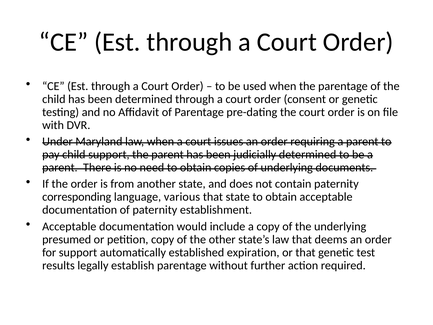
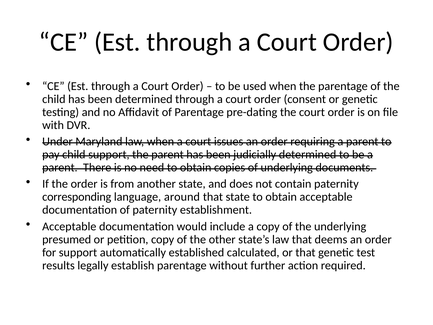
various: various -> around (182, 197)
expiration: expiration -> calculated (253, 252)
